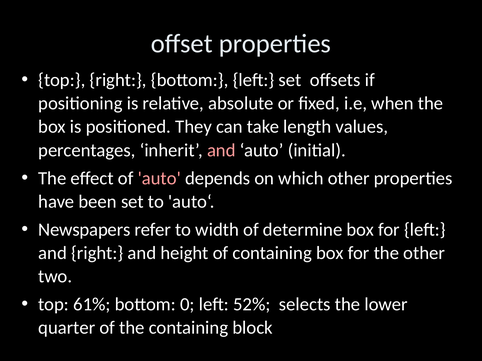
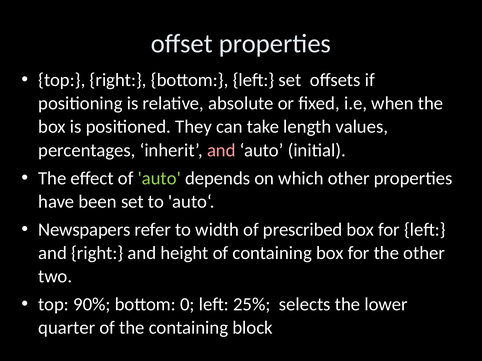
auto colour: pink -> light green (159, 178)
determine: determine -> prescribed (303, 230)
61%: 61% -> 90% (92, 305)
52%: 52% -> 25% (252, 305)
